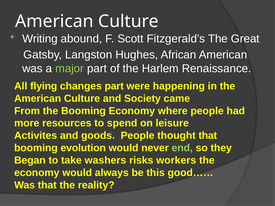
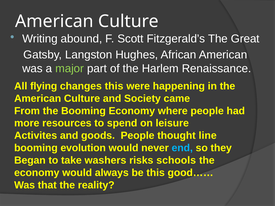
changes part: part -> this (114, 86)
thought that: that -> line (208, 136)
end colour: light green -> light blue (182, 148)
workers: workers -> schools (176, 160)
